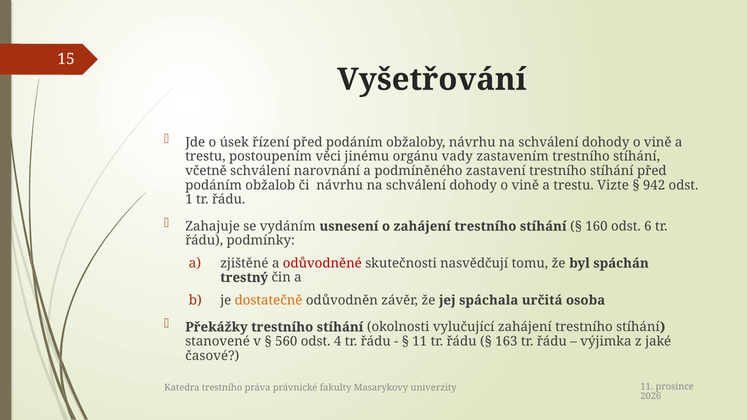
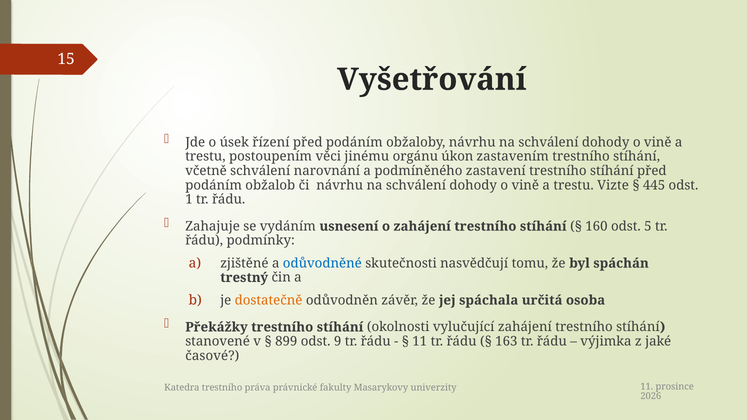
vady: vady -> úkon (457, 157)
942: 942 -> 445 (654, 185)
6: 6 -> 5 (648, 226)
odůvodněné colour: red -> blue (322, 263)
560: 560 -> 899 (286, 342)
4: 4 -> 9 (338, 342)
